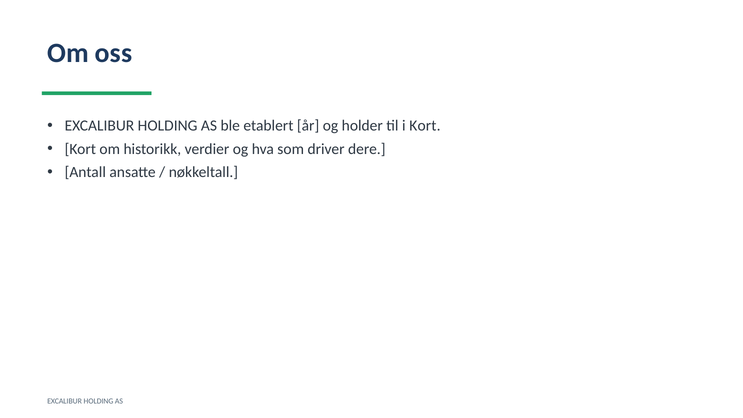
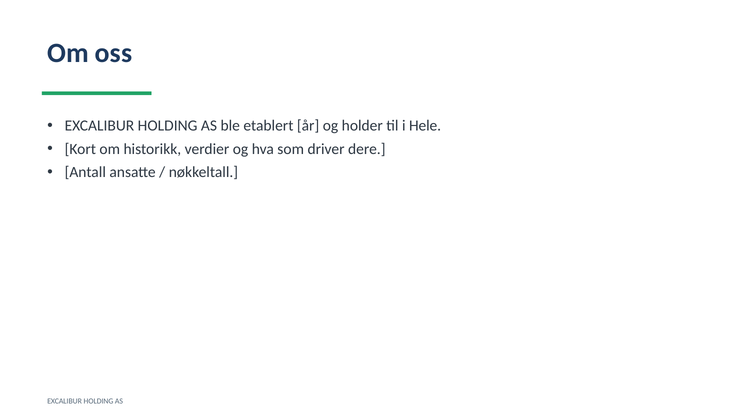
i Kort: Kort -> Hele (425, 126)
